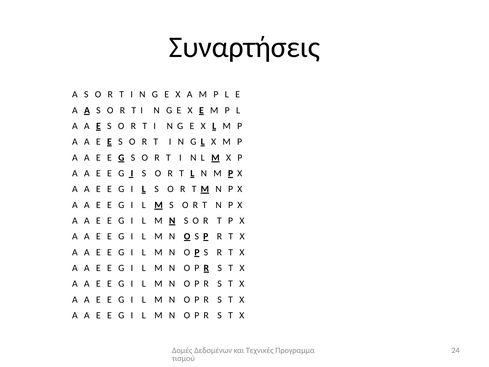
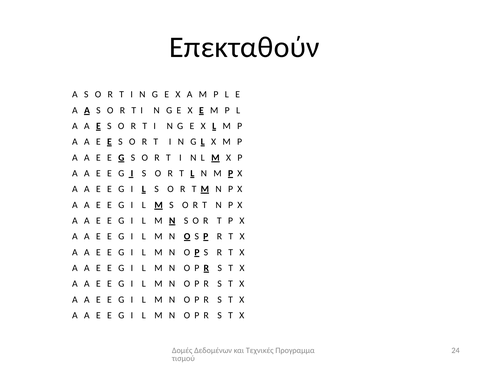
Συναρτήσεις: Συναρτήσεις -> Επεκταθούν (244, 47)
